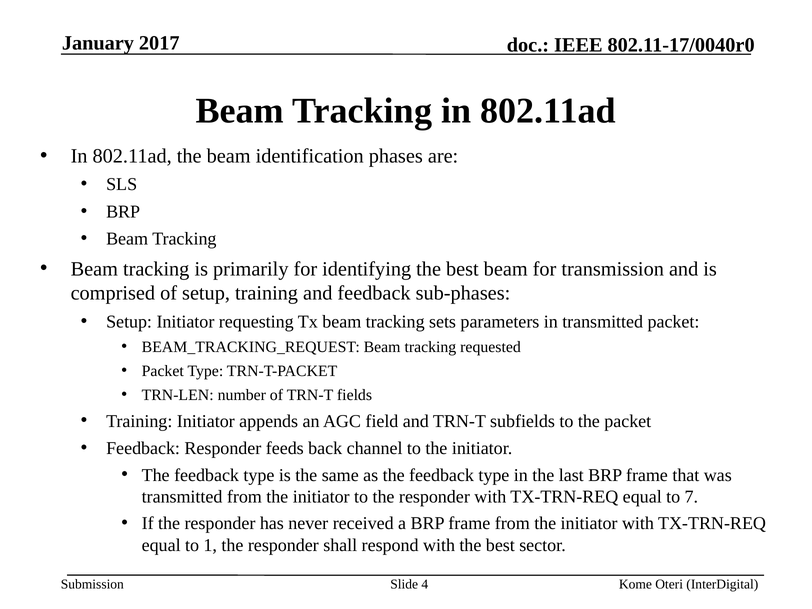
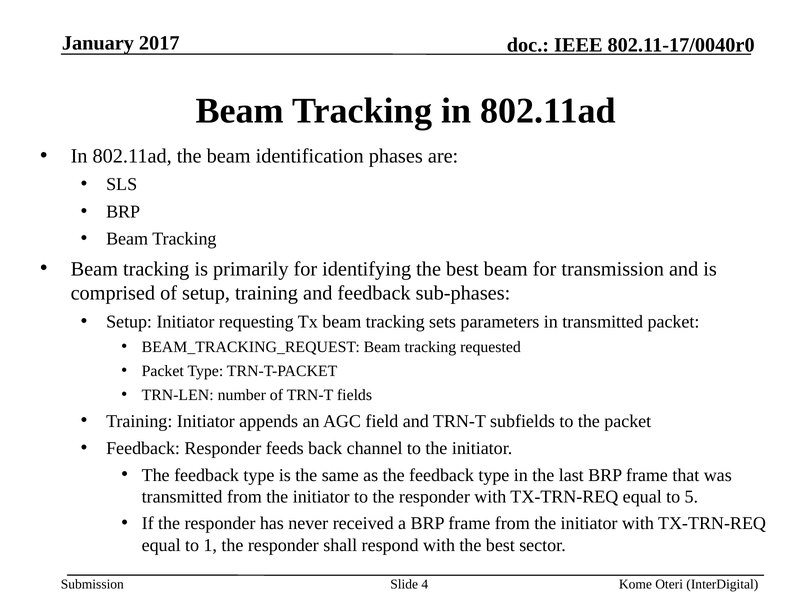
7: 7 -> 5 (691, 497)
